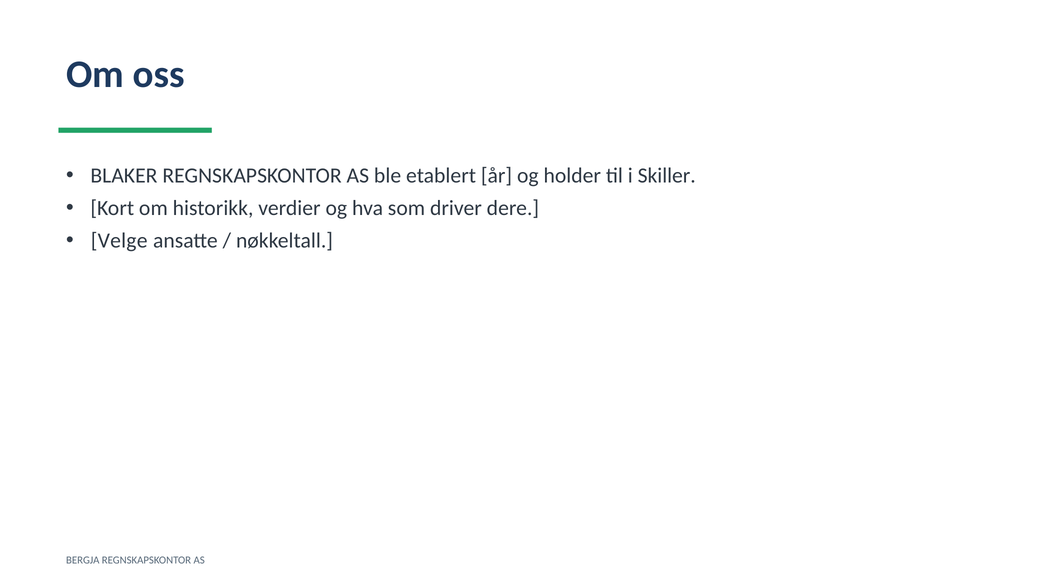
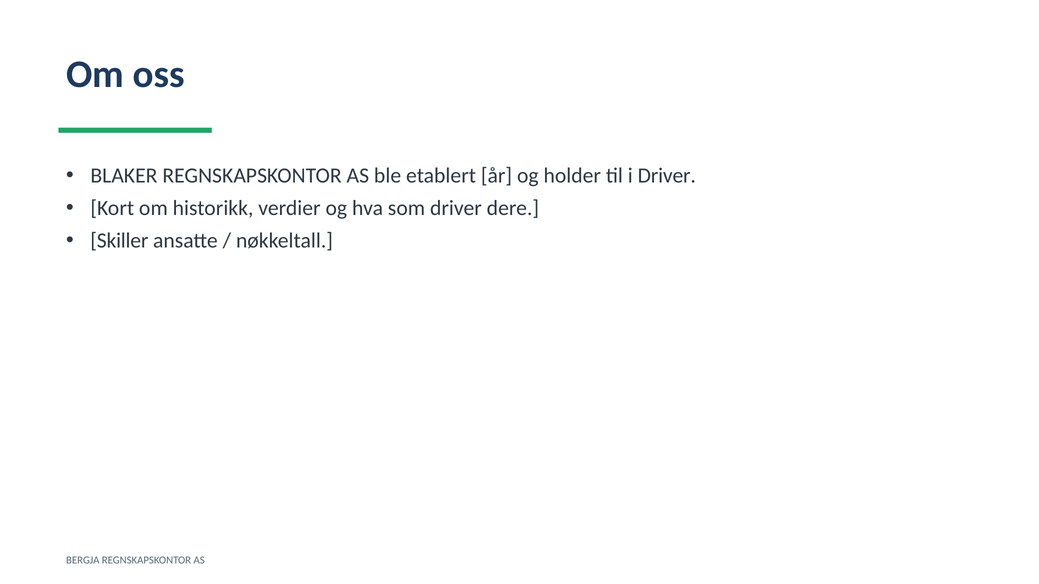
i Skiller: Skiller -> Driver (667, 176)
Velge: Velge -> Skiller (119, 241)
